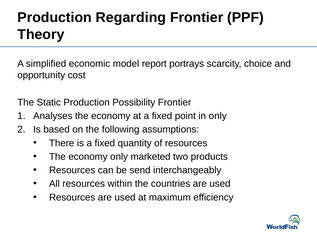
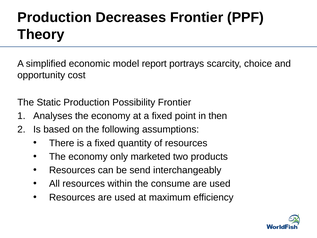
Regarding: Regarding -> Decreases (131, 18)
in only: only -> then (218, 116)
countries: countries -> consume (171, 184)
